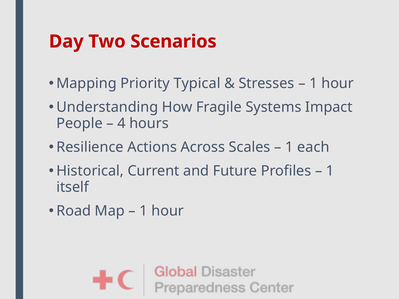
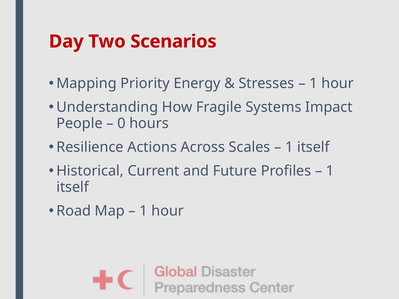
Typical: Typical -> Energy (197, 83)
4: 4 -> 0 (121, 123)
each: each -> itself (313, 147)
